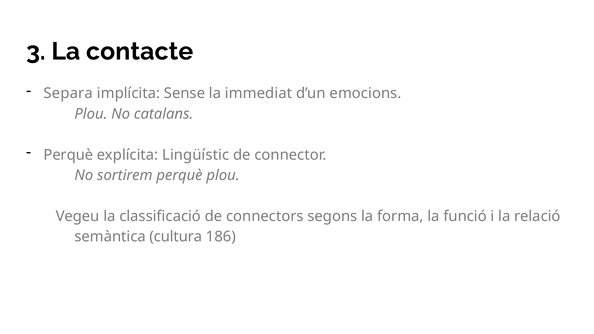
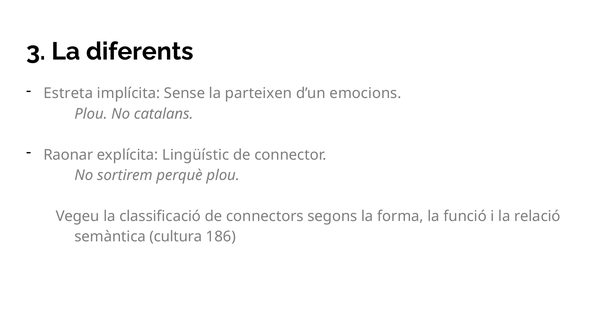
contacte: contacte -> diferents (140, 51)
Separa: Separa -> Estreta (68, 93)
immediat: immediat -> parteixen (259, 93)
Perquè: Perquè -> Raonar (68, 155)
